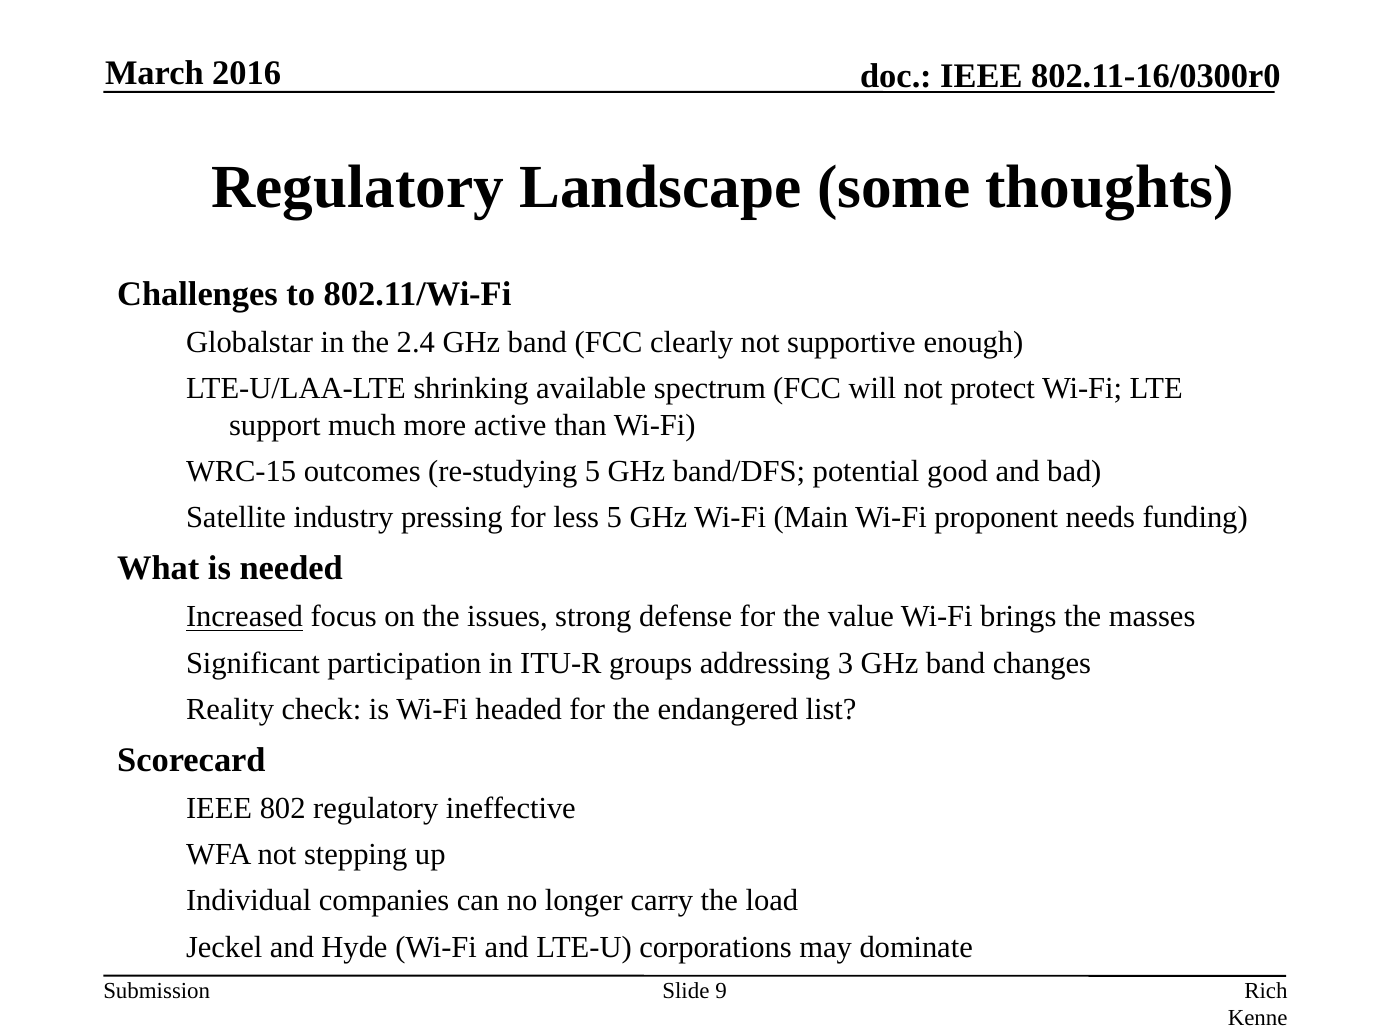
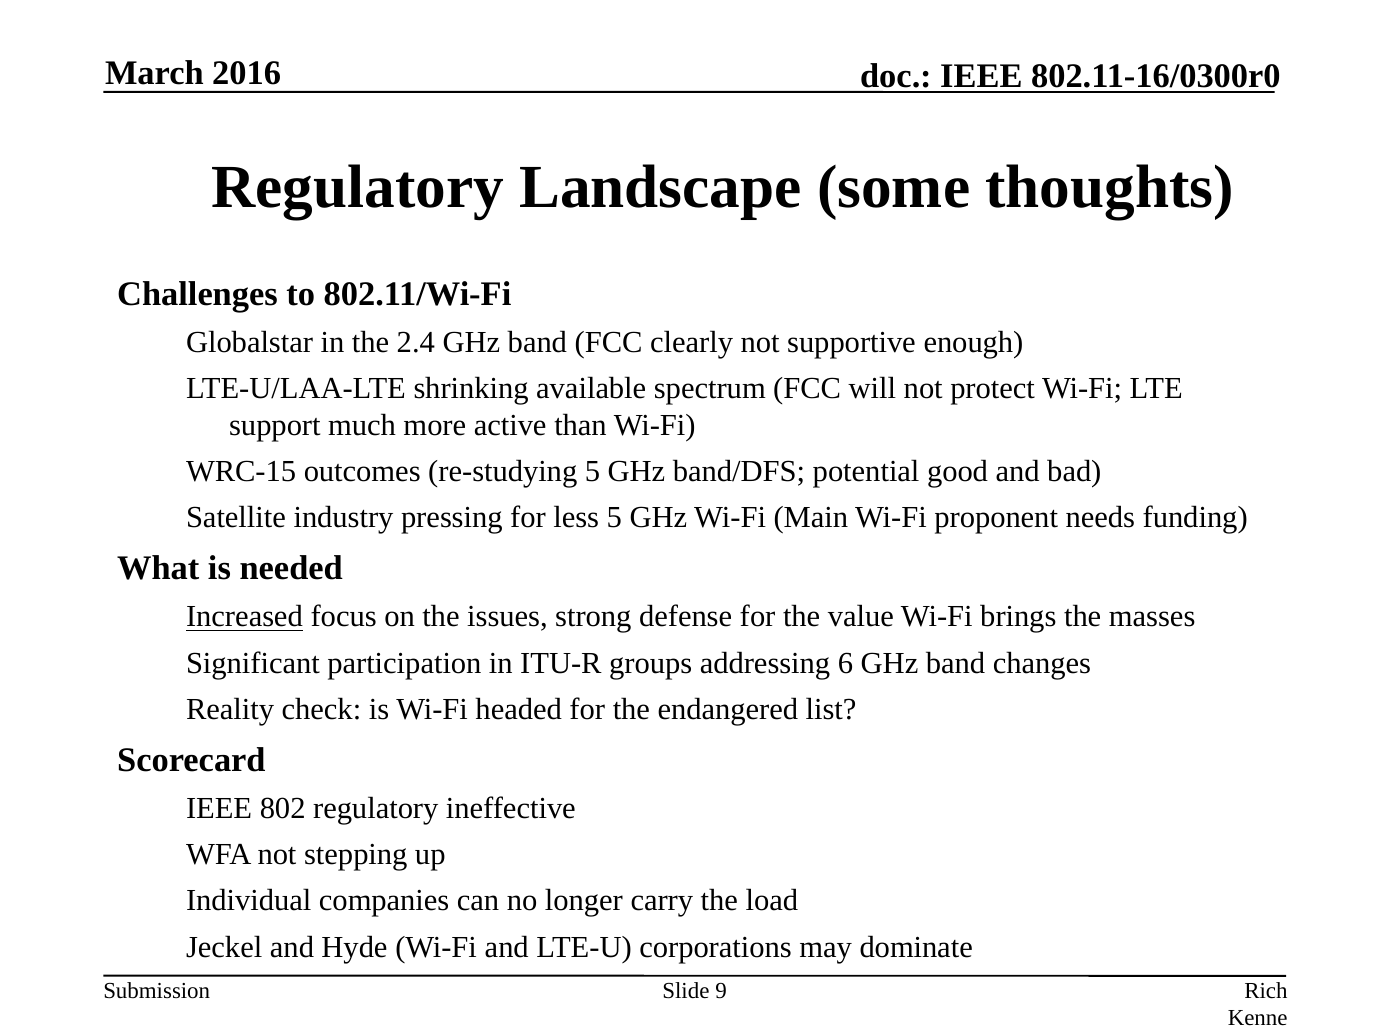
3: 3 -> 6 (846, 663)
